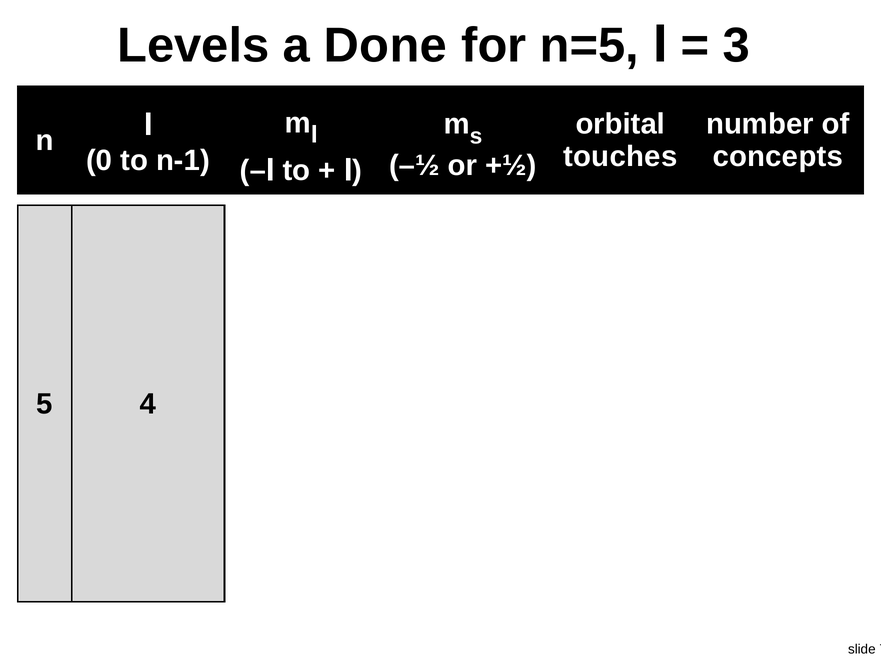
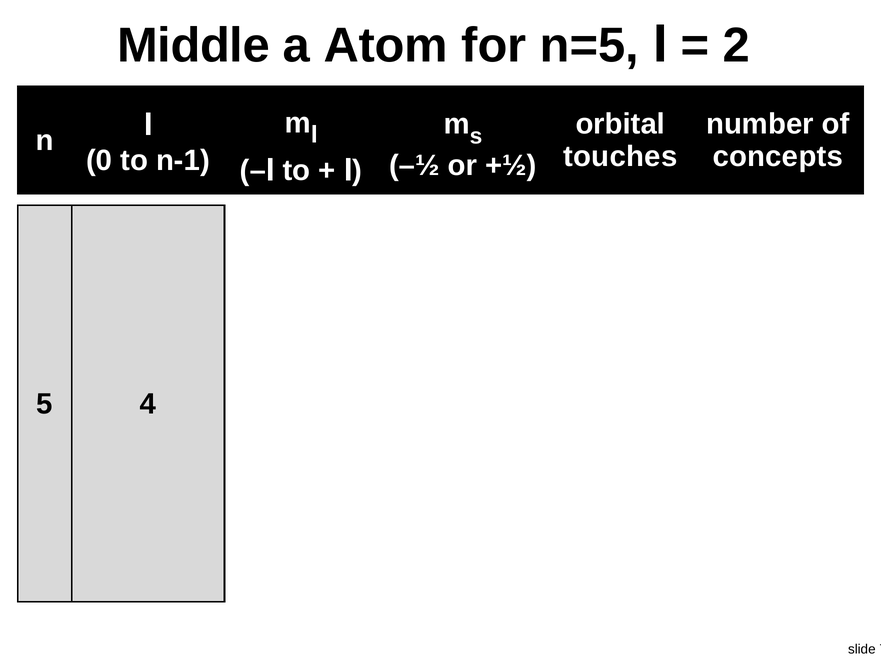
Levels: Levels -> Middle (193, 45)
Done: Done -> Atom (386, 45)
3: 3 -> 2 (737, 45)
